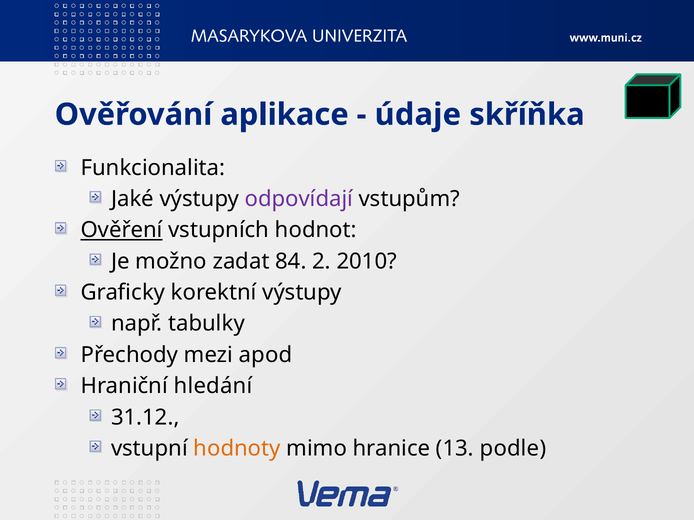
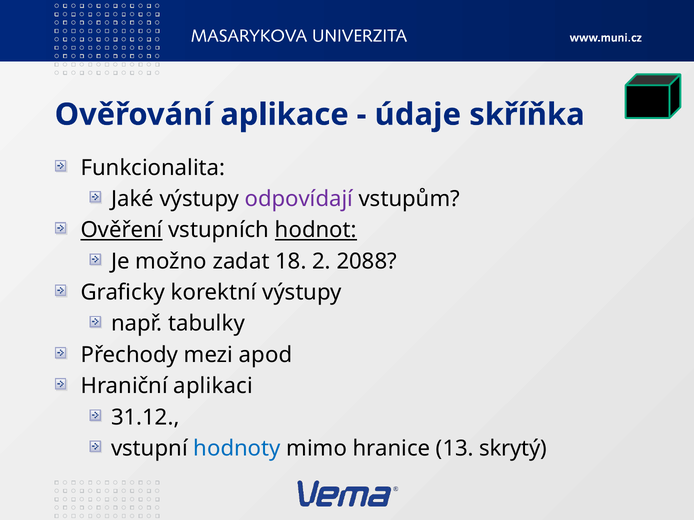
hodnot underline: none -> present (316, 230)
84: 84 -> 18 (291, 262)
2010: 2010 -> 2088 (367, 262)
hledání: hledání -> aplikaci (213, 386)
hodnoty colour: orange -> blue (237, 449)
podle: podle -> skrytý (513, 449)
